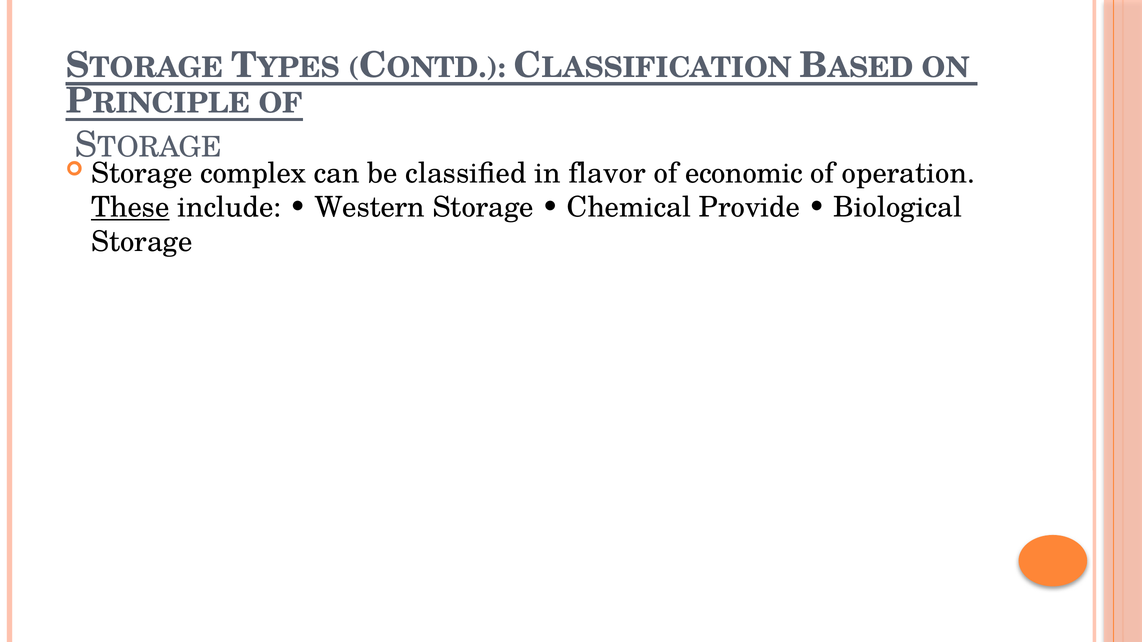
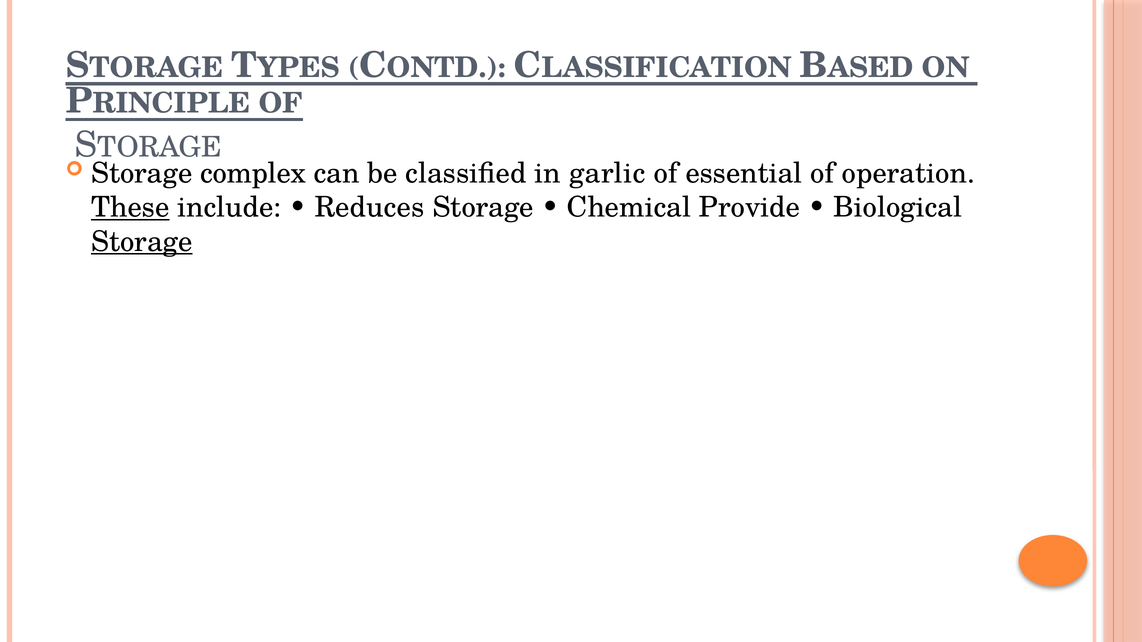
flavor: flavor -> garlic (607, 173)
economic: economic -> essential (744, 173)
Western: Western -> Reduces (369, 207)
Storage underline: none -> present (142, 242)
